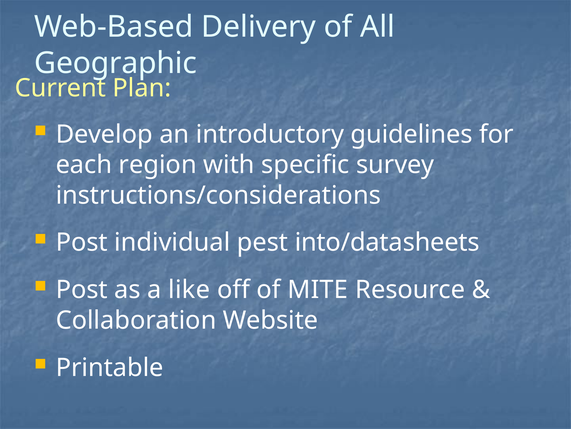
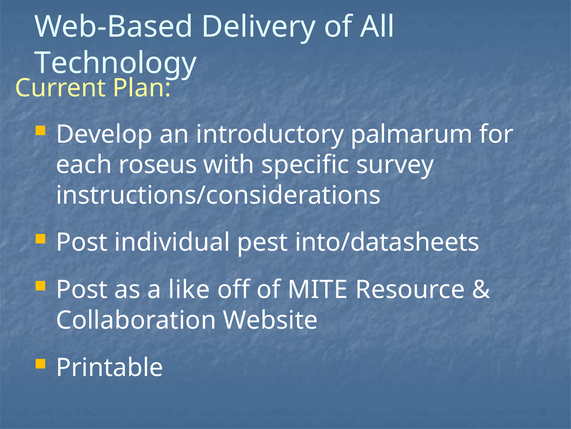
Geographic: Geographic -> Technology (116, 63)
guidelines: guidelines -> palmarum (412, 134)
region: region -> roseus (158, 165)
